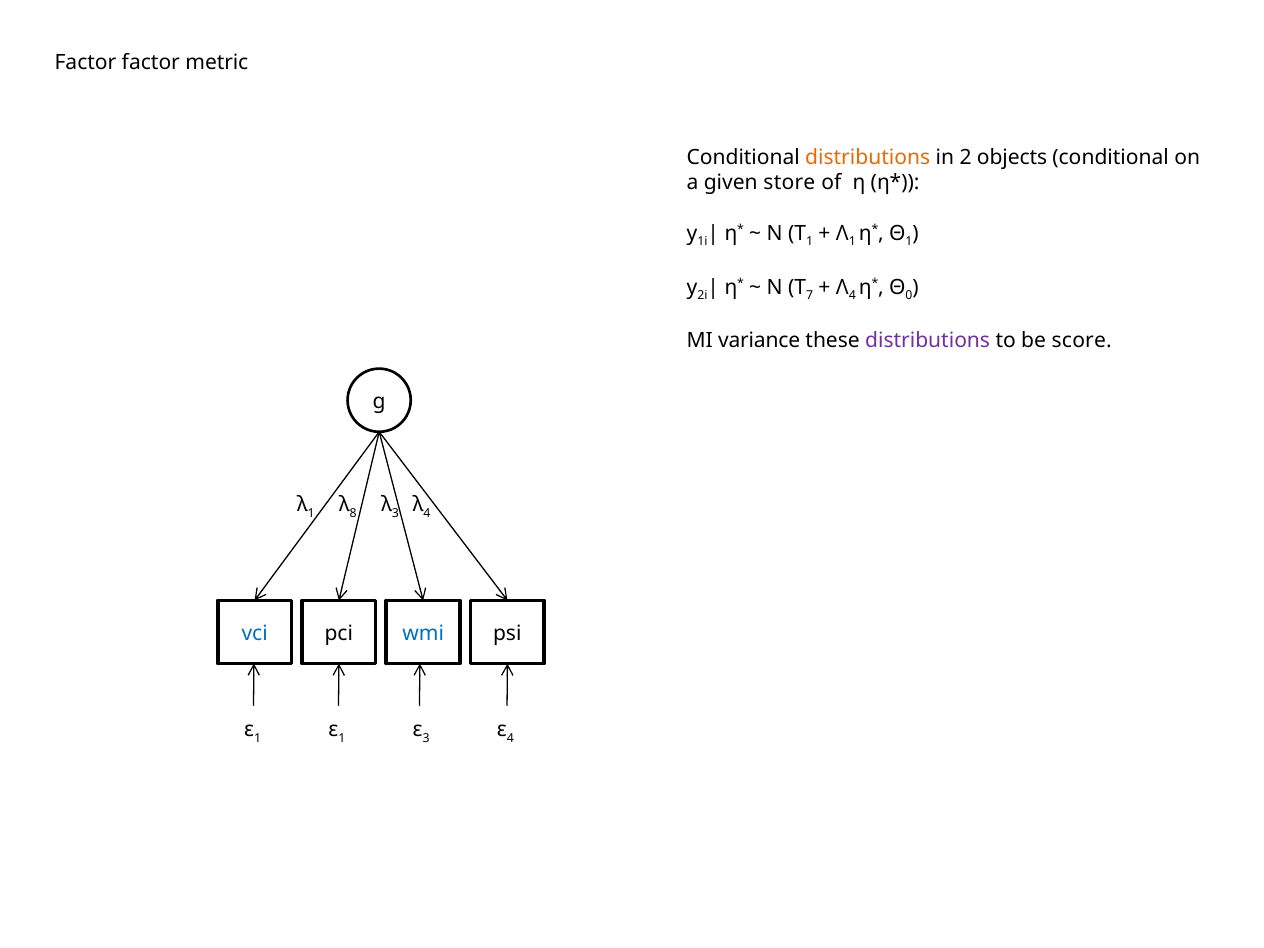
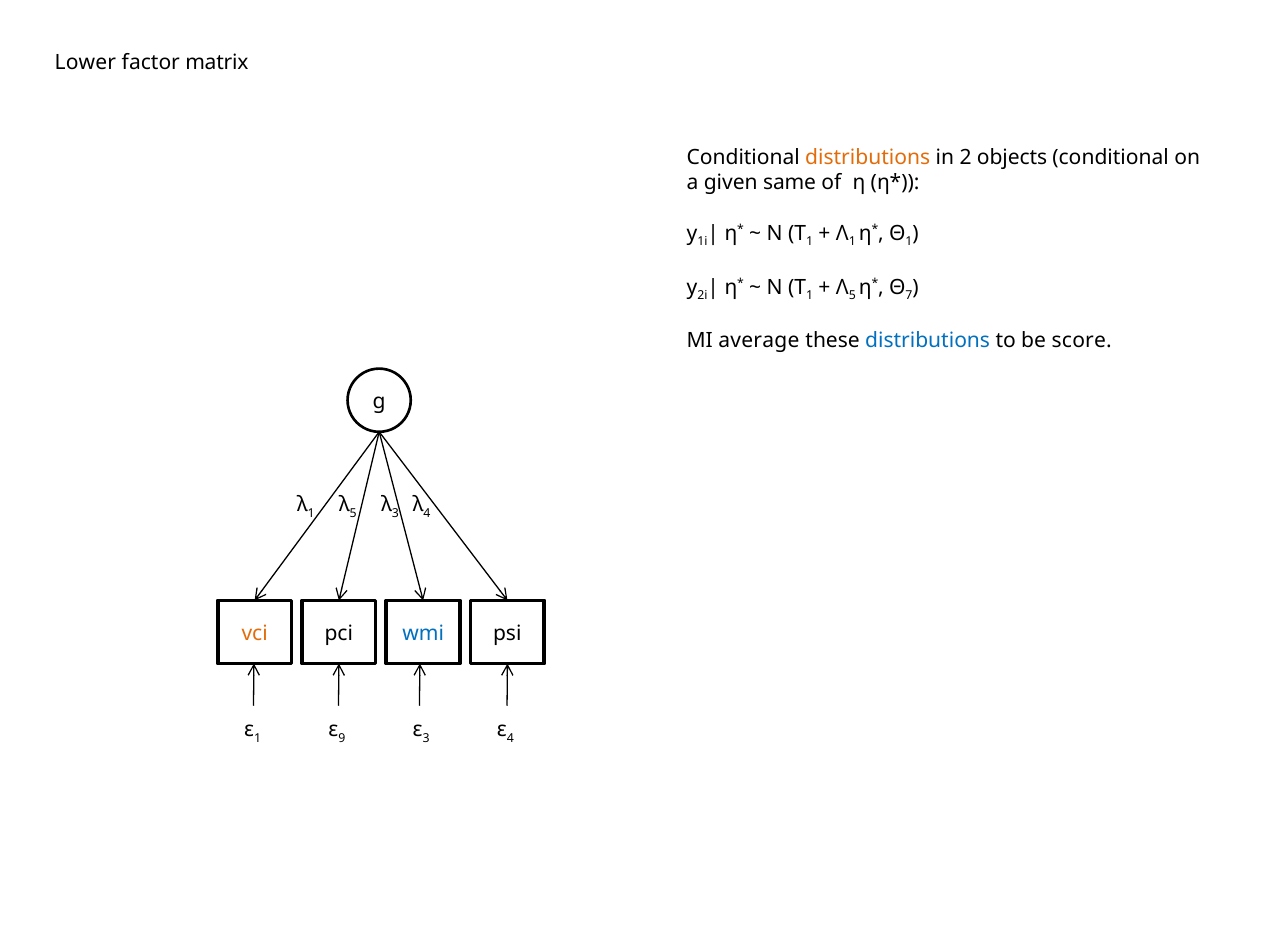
Factor: Factor -> Lower (85, 62)
metric: metric -> matrix (217, 62)
store: store -> same (790, 183)
7: 7 -> 1 (810, 295)
4: 4 -> 5 (852, 295)
0: 0 -> 7 (909, 295)
variance: variance -> average (759, 341)
distributions colour: purple -> blue (928, 341)
8: 8 -> 5 (353, 513)
vci colour: blue -> orange (255, 633)
1: 1 -> 9 (342, 738)
